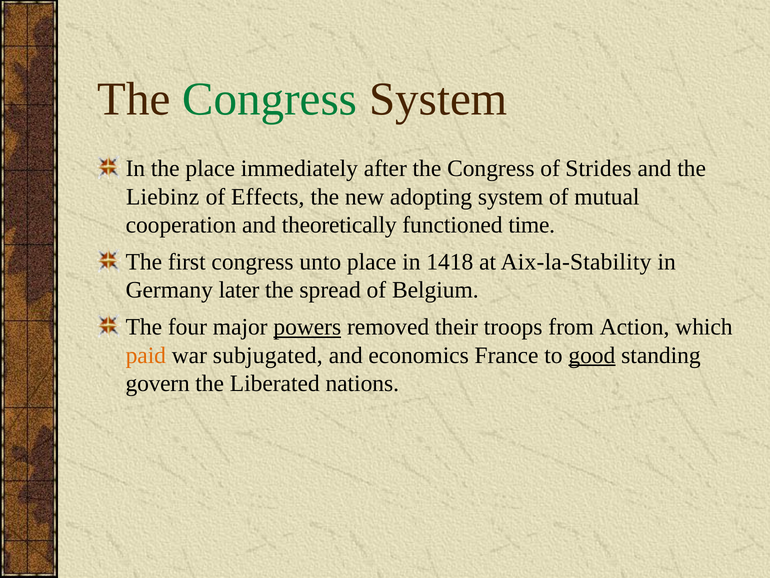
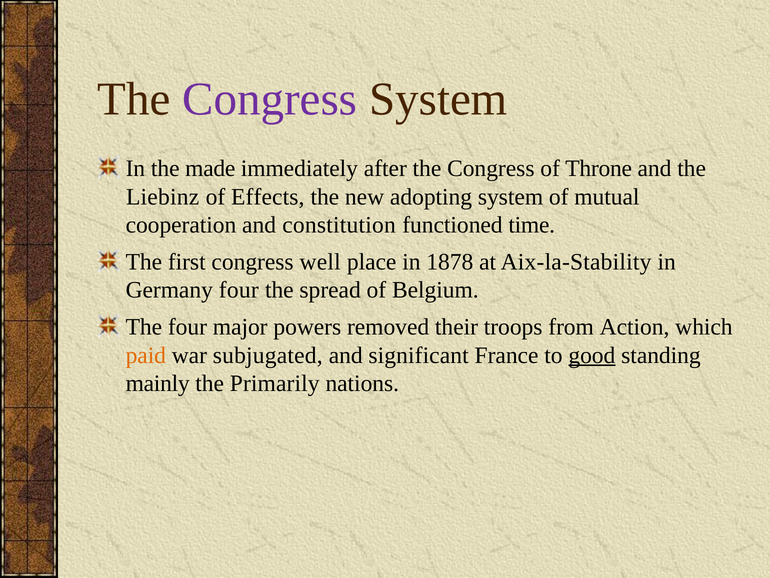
Congress colour: green -> purple (270, 99)
the place: place -> made (210, 168)
Strides: Strides -> Throne (599, 168)
theoretically: theoretically -> constitution (339, 225)
unto: unto -> well (320, 262)
1418: 1418 -> 1878 (450, 262)
Germany later: later -> four (239, 290)
powers underline: present -> none (307, 327)
economics: economics -> significant (419, 355)
govern: govern -> mainly (158, 383)
Liberated: Liberated -> Primarily (275, 383)
